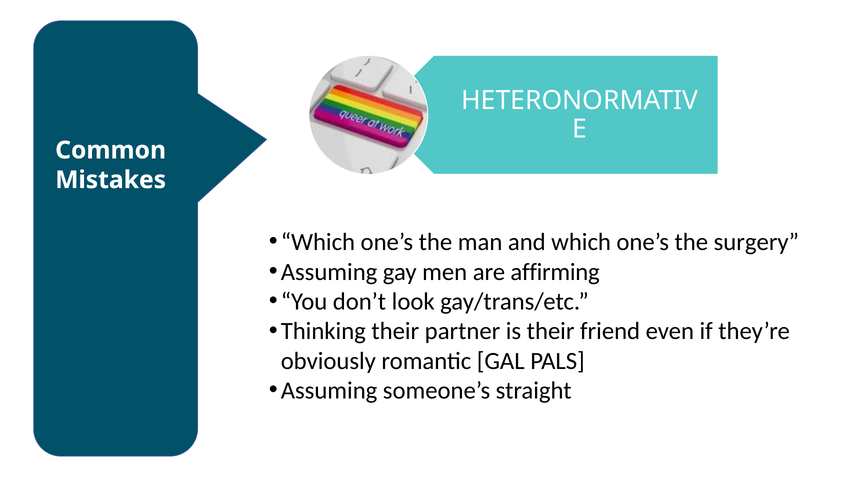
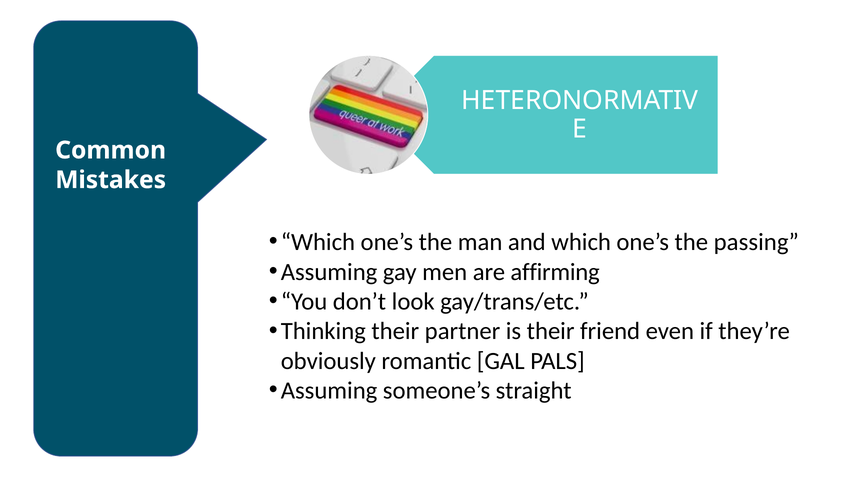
surgery: surgery -> passing (756, 242)
